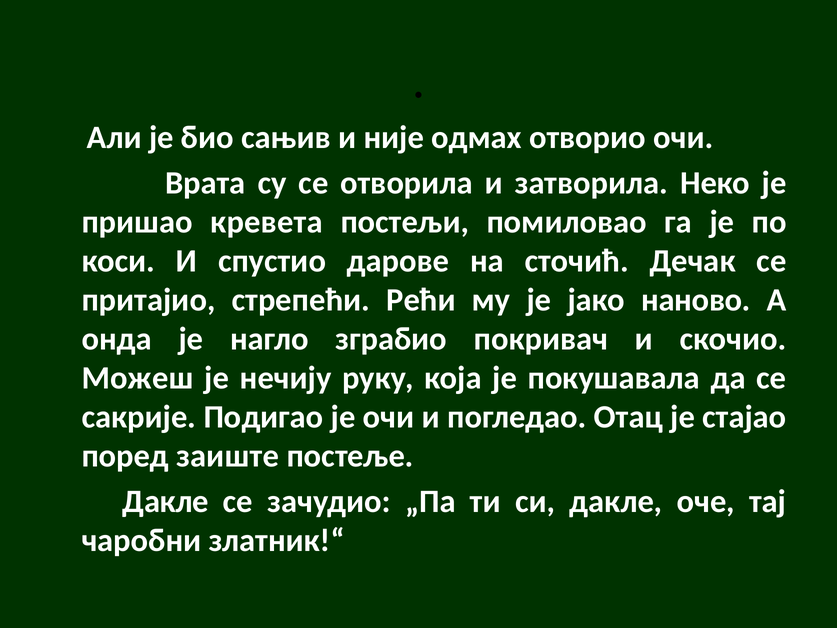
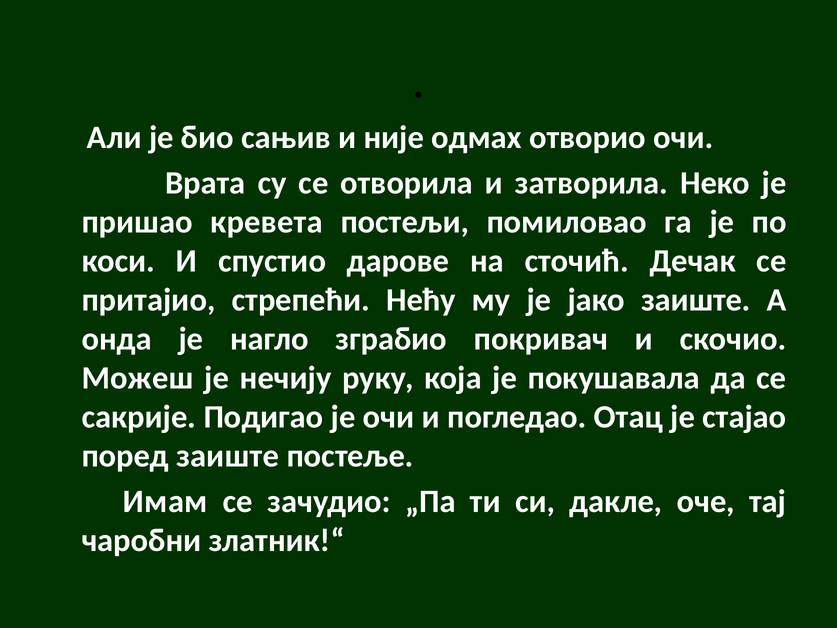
Рећи: Рећи -> Нећу (421, 300)
јако наново: наново -> заиште (696, 300)
Дакле: Дакле -> Имам (165, 501)
